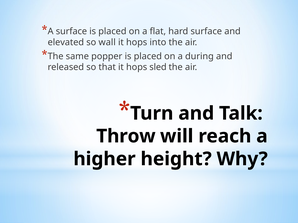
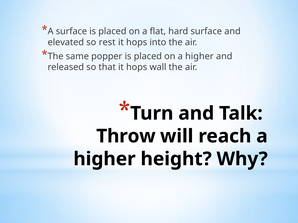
wall: wall -> rest (107, 42)
on a during: during -> higher (199, 56)
sled: sled -> wall (158, 67)
